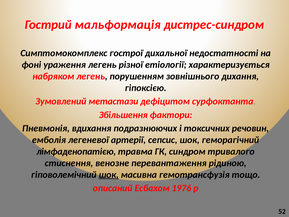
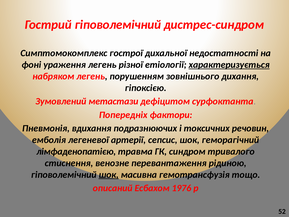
Гострий мальформація: мальформація -> гіповолемічний (118, 25)
характеризується underline: none -> present (229, 65)
Збільшення: Збільшення -> Попередніх (123, 115)
